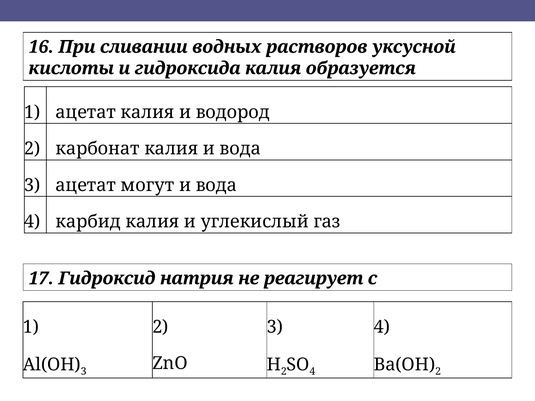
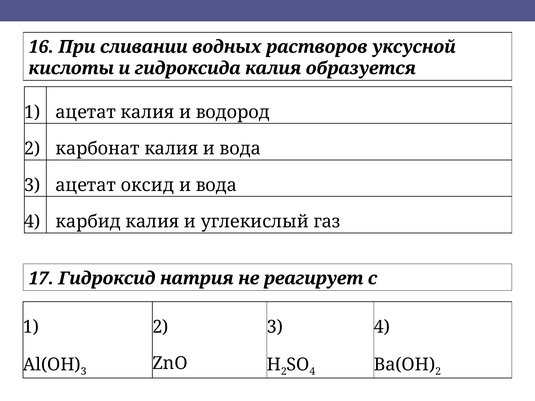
могут: могут -> оксид (147, 185)
